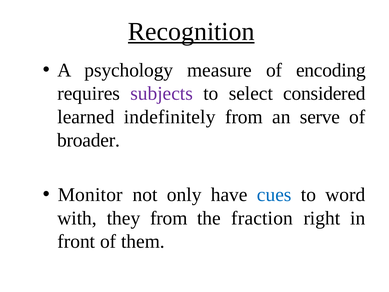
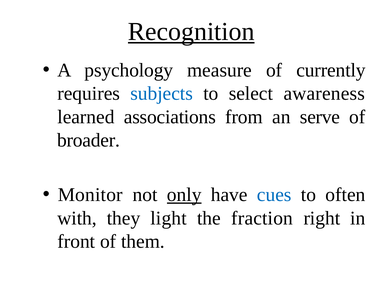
encoding: encoding -> currently (331, 70)
subjects colour: purple -> blue (162, 93)
considered: considered -> awareness (324, 93)
indefinitely: indefinitely -> associations (170, 117)
only underline: none -> present (184, 195)
word: word -> often (345, 195)
they from: from -> light (169, 218)
